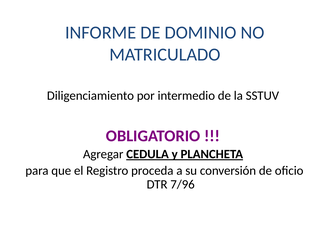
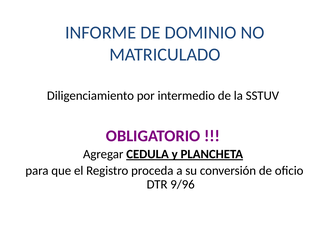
7/96: 7/96 -> 9/96 (183, 184)
